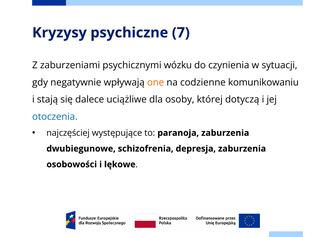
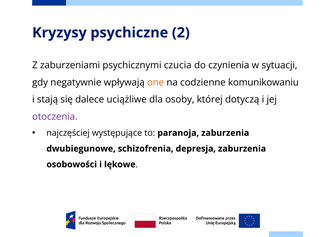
7: 7 -> 2 (181, 33)
wózku: wózku -> czucia (178, 65)
otoczenia colour: blue -> purple (55, 117)
